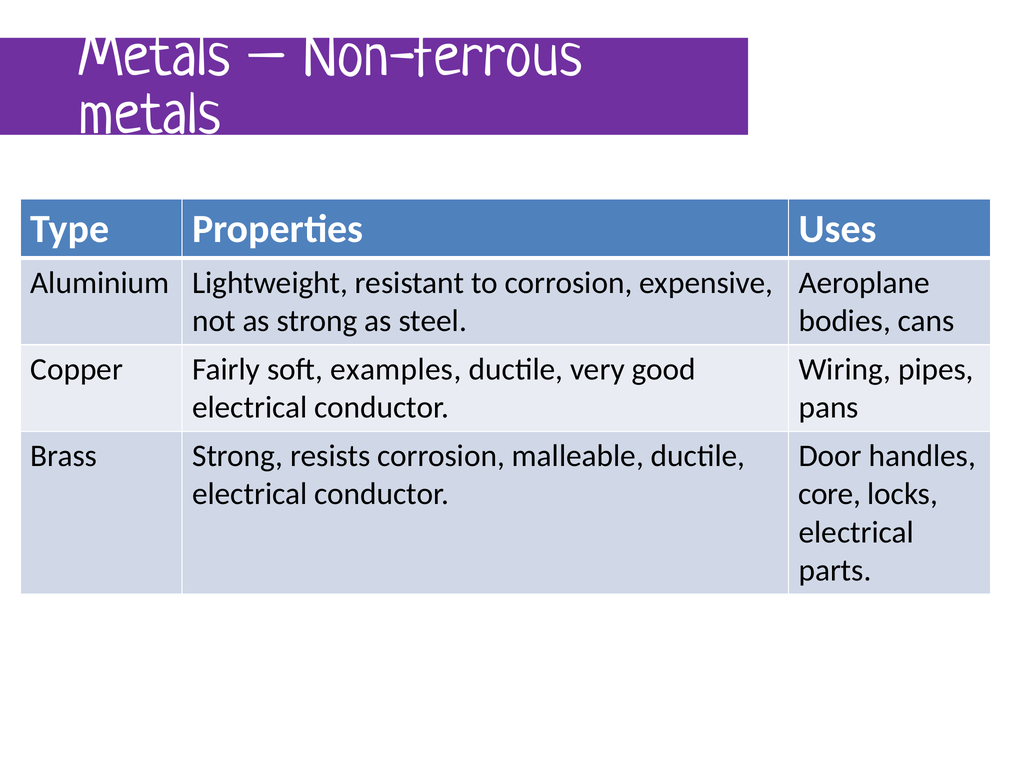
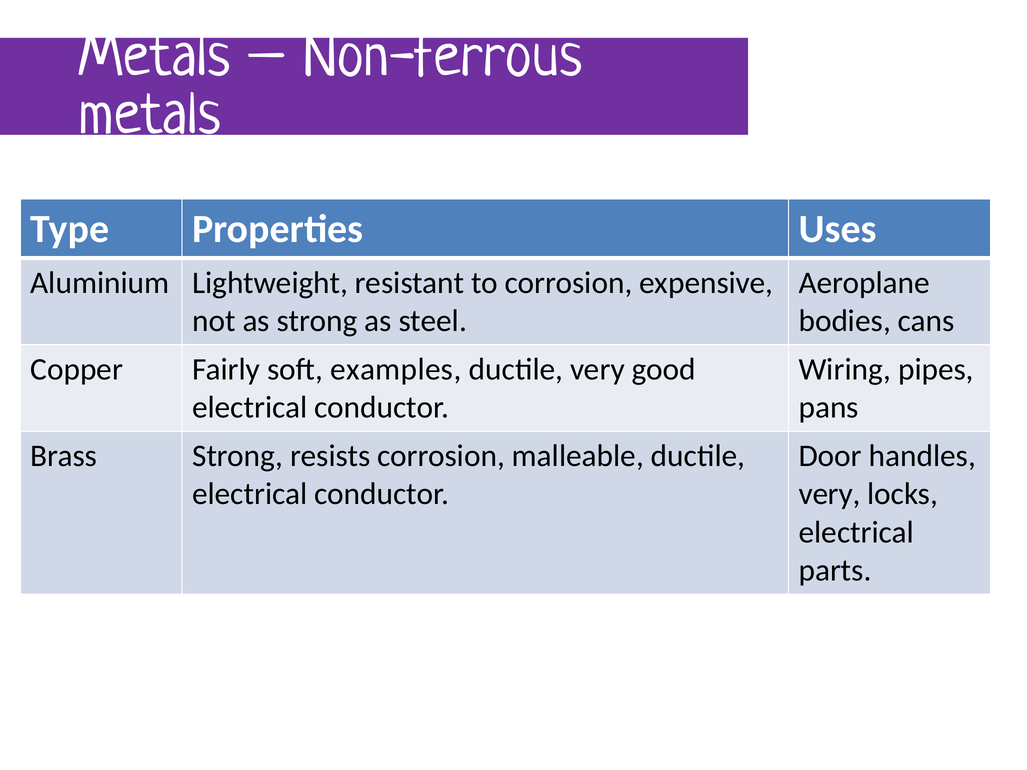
core: core -> very (830, 494)
